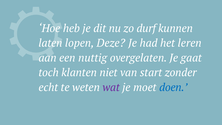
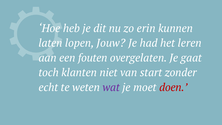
durf: durf -> erin (146, 28)
Deze: Deze -> Jouw (111, 43)
nuttig: nuttig -> fouten (93, 58)
doen colour: blue -> red (173, 87)
